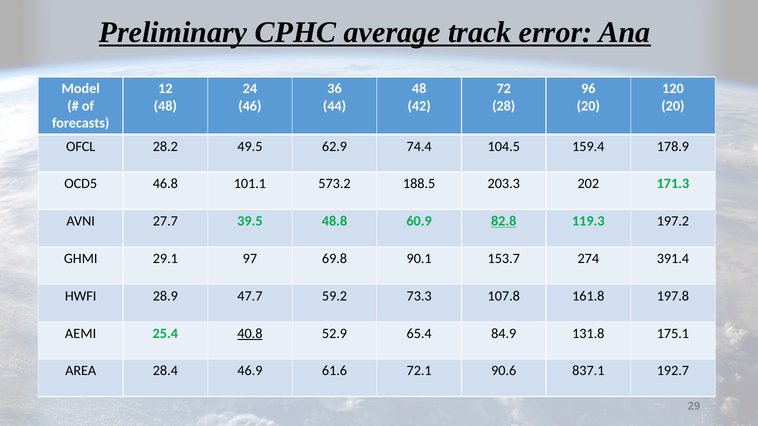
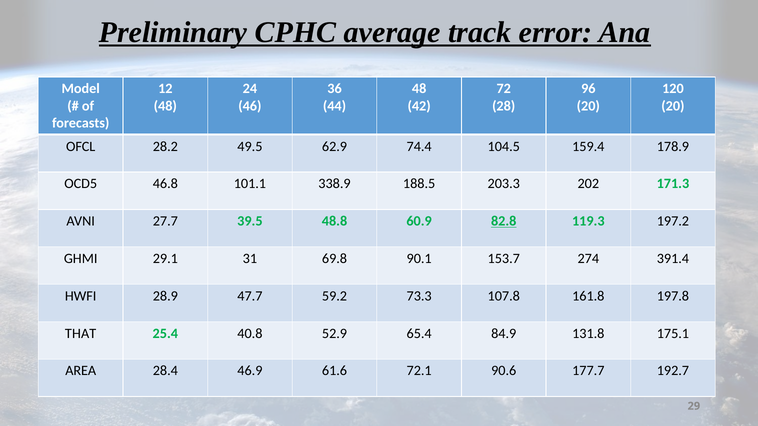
573.2: 573.2 -> 338.9 (335, 184)
97: 97 -> 31 (250, 259)
AEMI: AEMI -> THAT (81, 334)
40.8 underline: present -> none (250, 334)
837.1: 837.1 -> 177.7 (588, 371)
